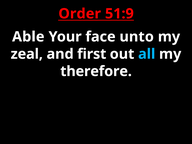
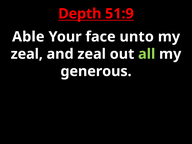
Order: Order -> Depth (80, 14)
and first: first -> zeal (92, 54)
all colour: light blue -> light green (147, 54)
therefore: therefore -> generous (96, 71)
